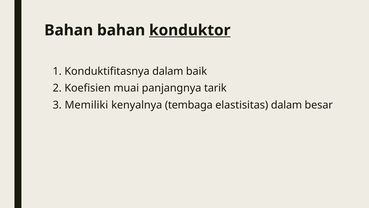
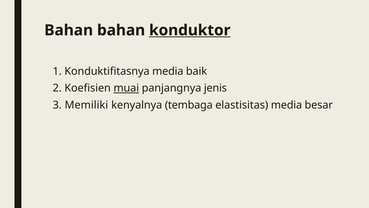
Konduktifitasnya dalam: dalam -> media (168, 71)
muai underline: none -> present (126, 88)
tarik: tarik -> jenis (215, 88)
elastisitas dalam: dalam -> media (286, 105)
